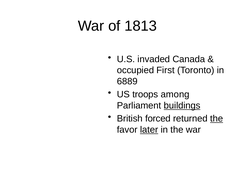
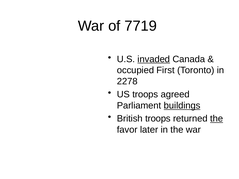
1813: 1813 -> 7719 (141, 26)
invaded underline: none -> present (154, 59)
6889: 6889 -> 2278 (127, 82)
among: among -> agreed (175, 95)
British forced: forced -> troops (158, 119)
later underline: present -> none (149, 130)
